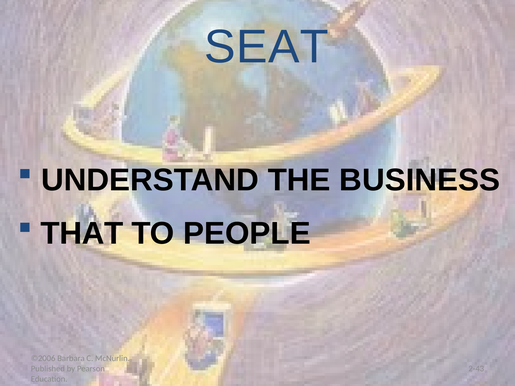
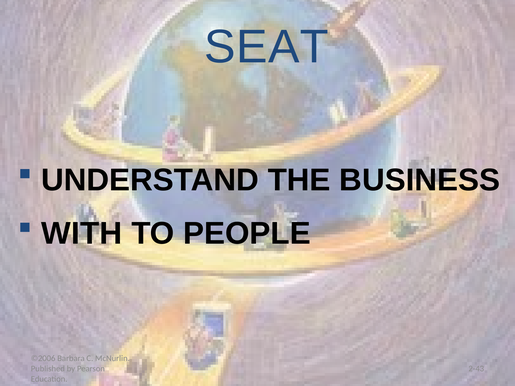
THAT: THAT -> WITH (82, 234)
